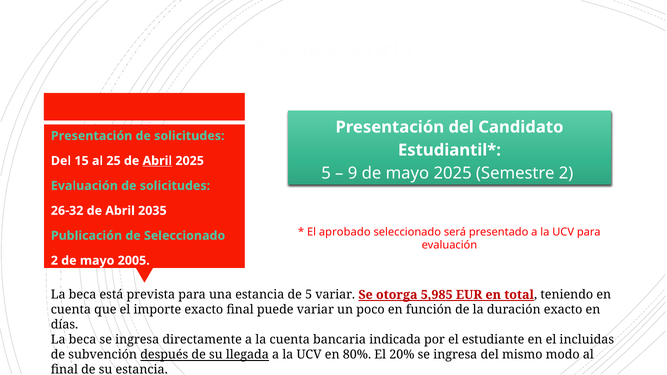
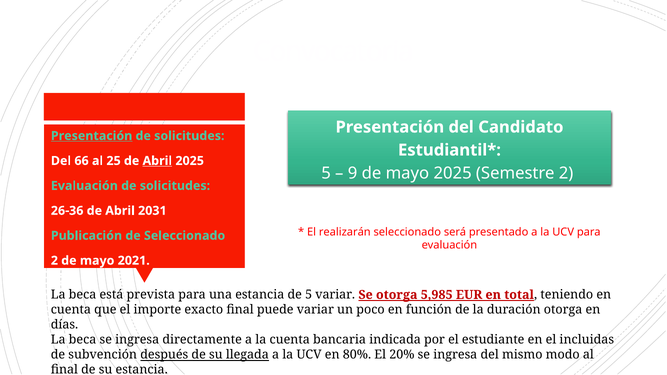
Presentación underline: none -> present (92, 136)
15: 15 -> 66 (82, 161)
26-32: 26-32 -> 26-36 (67, 211)
2035: 2035 -> 2031 (152, 211)
aprobado: aprobado -> realizarán (345, 232)
2005: 2005 -> 2021 (134, 261)
duración exacto: exacto -> otorga (563, 310)
